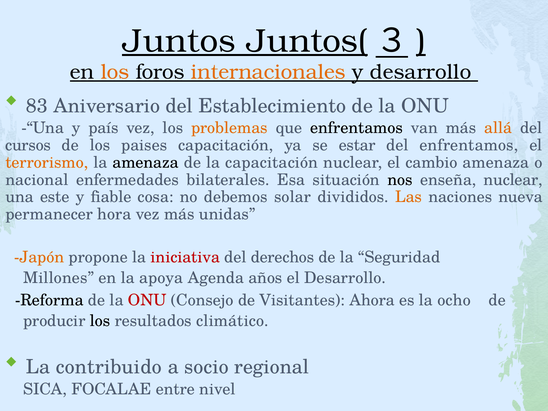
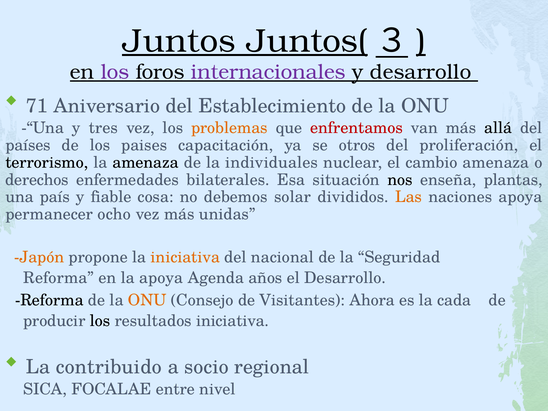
los colour: orange -> purple (115, 72)
internacionales colour: orange -> purple (268, 72)
83: 83 -> 71 (37, 106)
país: país -> tres (103, 128)
enfrentamos colour: black -> red (357, 128)
allá colour: orange -> black (498, 128)
cursos: cursos -> países (28, 145)
estar: estar -> otros (357, 145)
del enfrentamos: enfrentamos -> proliferación (469, 145)
terrorismo colour: orange -> black (47, 162)
la capacitación: capacitación -> individuales (272, 162)
nacional: nacional -> derechos (37, 180)
enseña nuclear: nuclear -> plantas (513, 180)
este: este -> país (55, 197)
naciones nueva: nueva -> apoya (520, 197)
hora: hora -> ocho (114, 214)
iniciativa colour: red -> orange (185, 257)
derechos: derechos -> nacional (282, 257)
Millones: Millones -> Reforma (59, 278)
ONU colour: red -> orange (147, 300)
ocho: ocho -> cada (454, 300)
resultados climático: climático -> iniciativa (233, 321)
